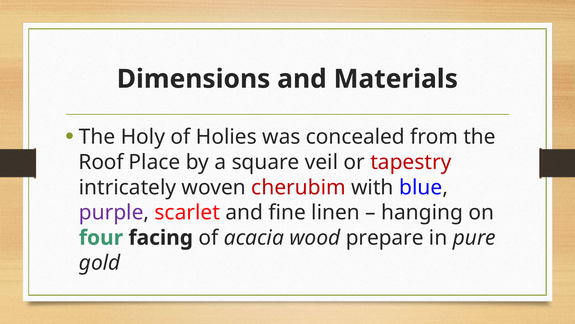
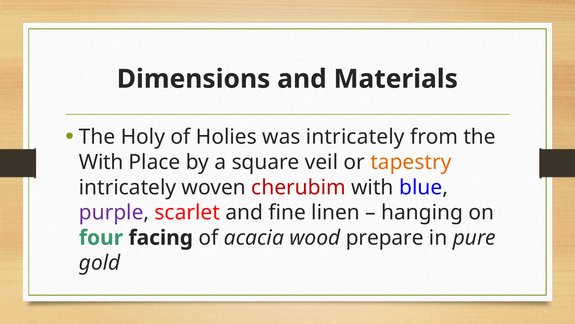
was concealed: concealed -> intricately (355, 137)
Roof: Roof -> With (101, 162)
tapestry colour: red -> orange (411, 162)
